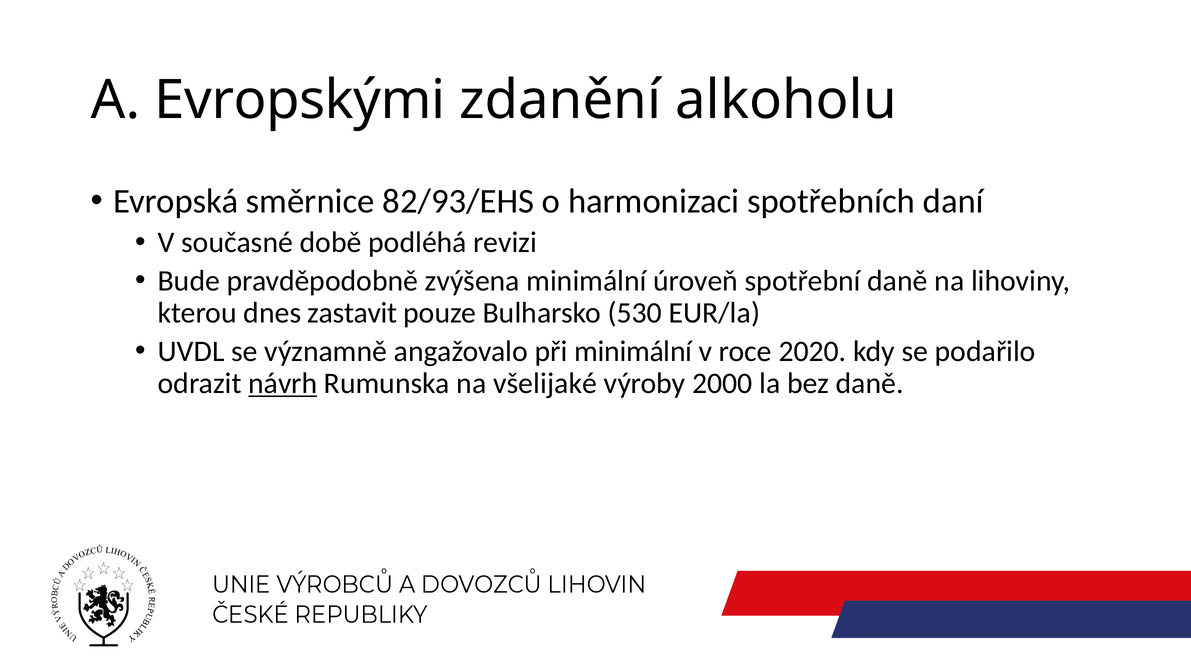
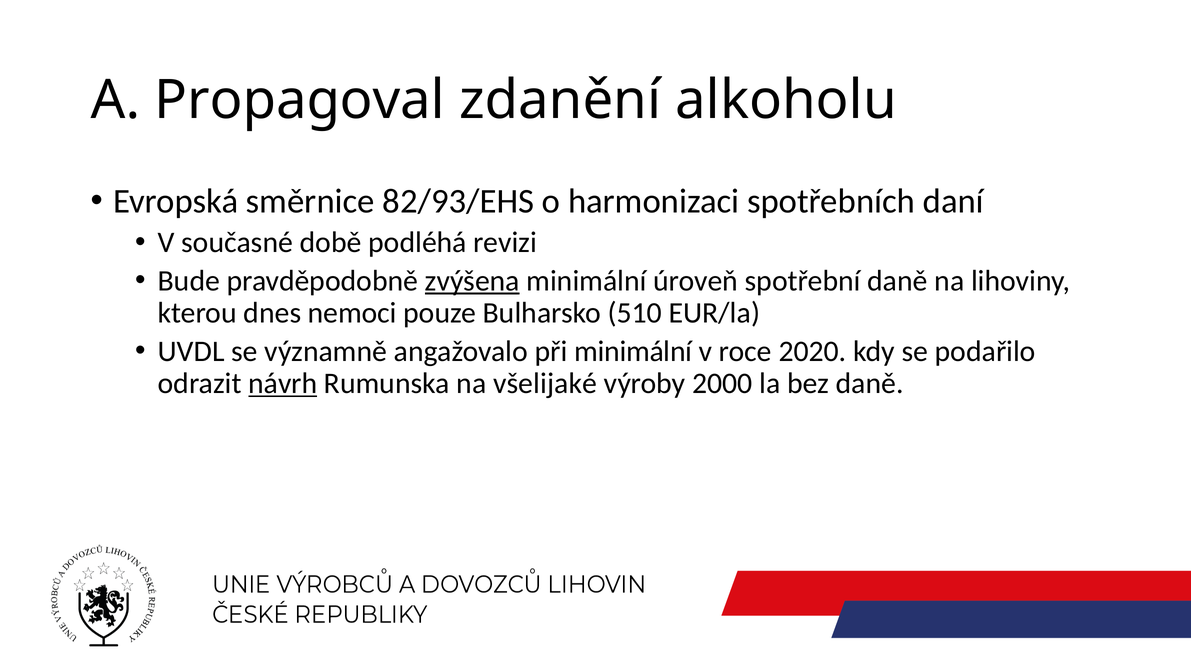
Evropskými: Evropskými -> Propagoval (300, 100)
zvýšena underline: none -> present (472, 281)
zastavit: zastavit -> nemoci (352, 313)
530: 530 -> 510 (635, 313)
